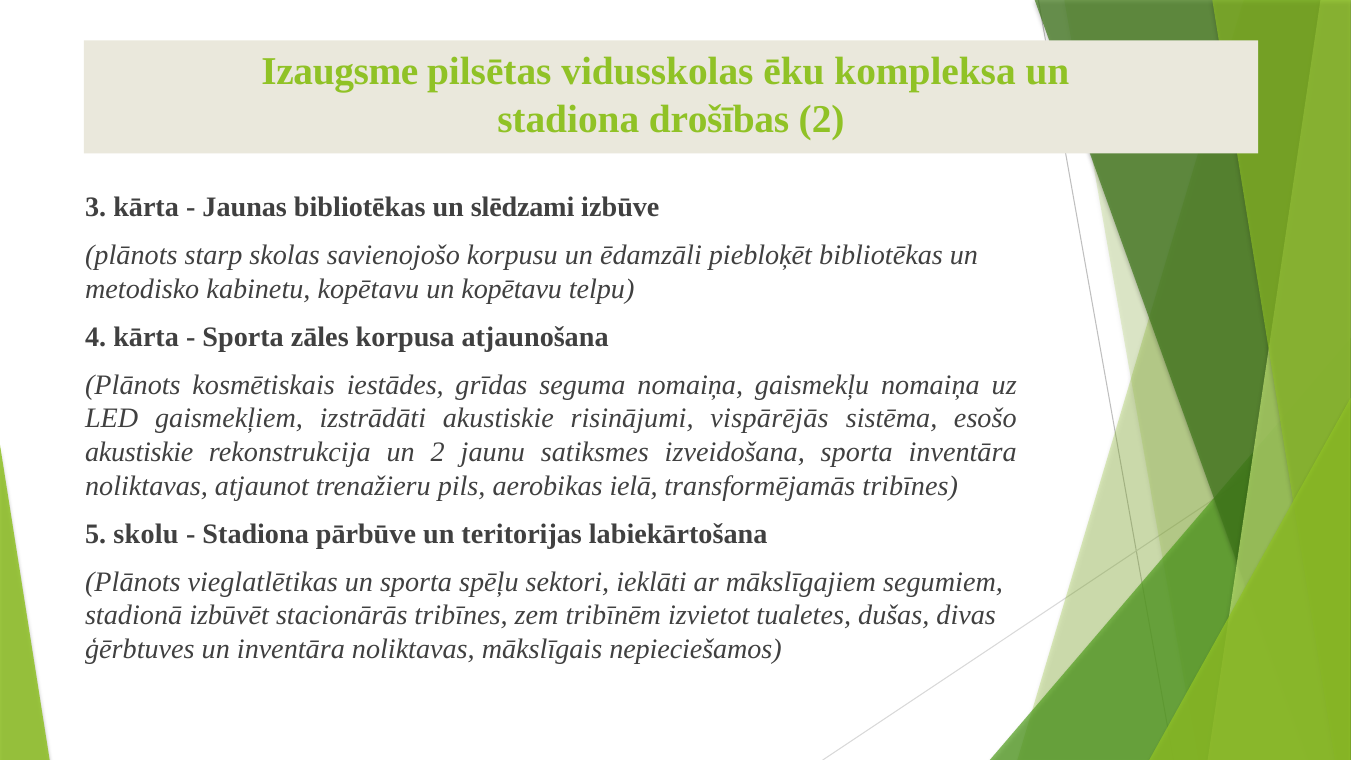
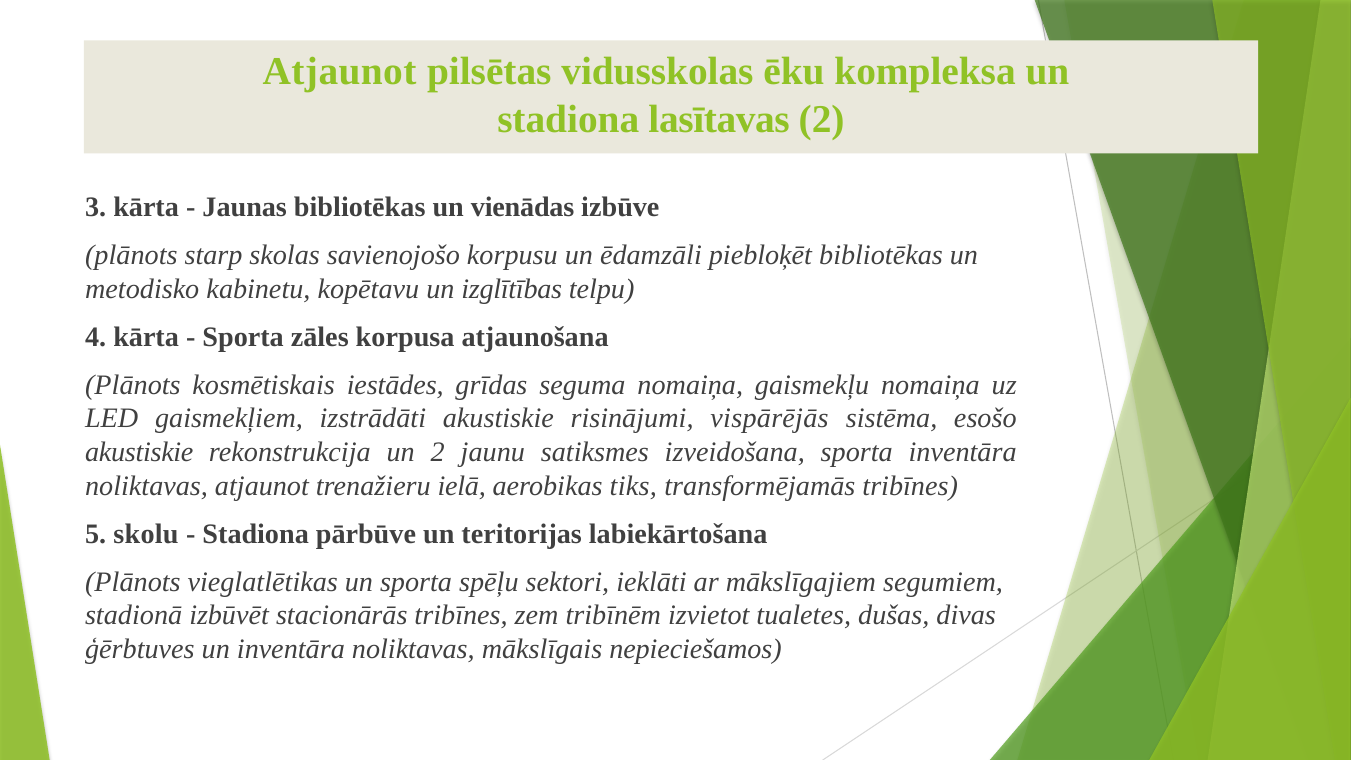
Izaugsme: Izaugsme -> Atjaunot (340, 72)
drošības: drošības -> lasītavas (719, 119)
slēdzami: slēdzami -> vienādas (523, 207)
un kopētavu: kopētavu -> izglītības (512, 289)
pils: pils -> ielā (462, 486)
ielā: ielā -> tiks (633, 486)
